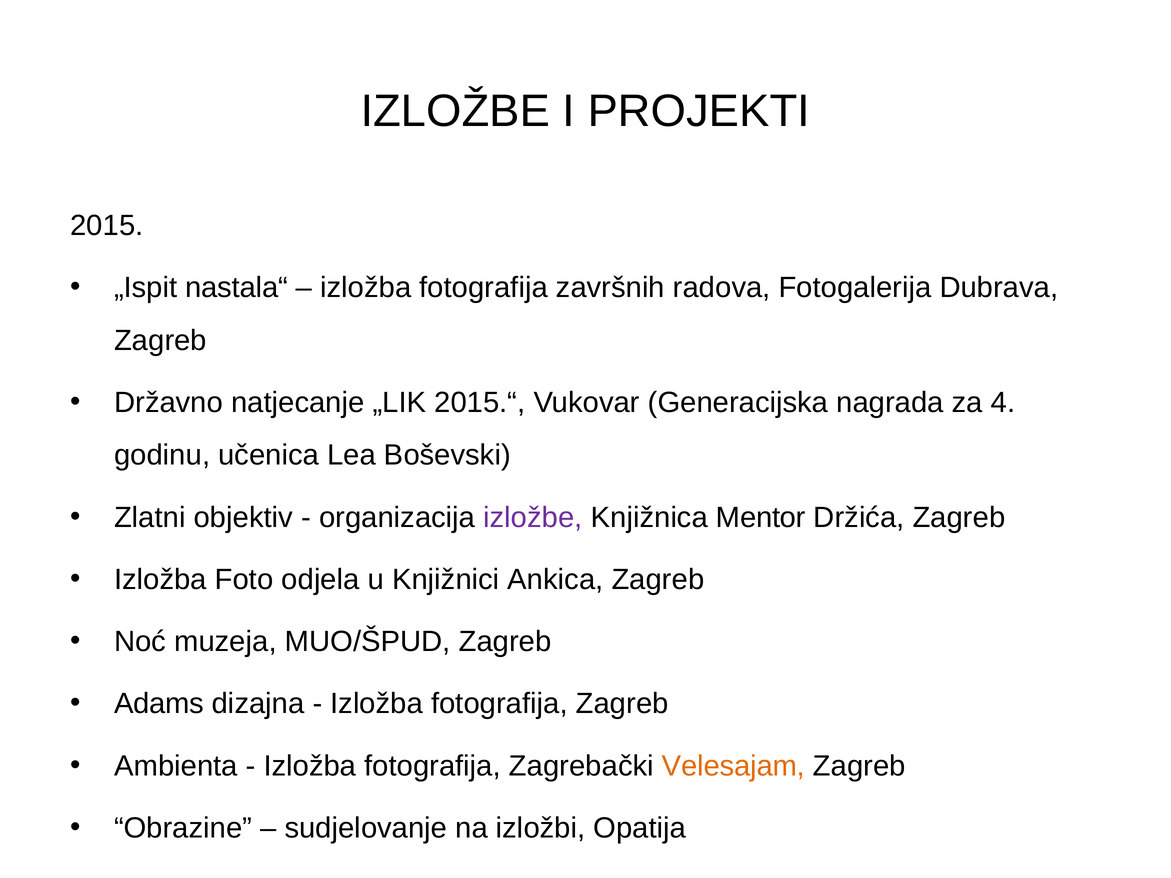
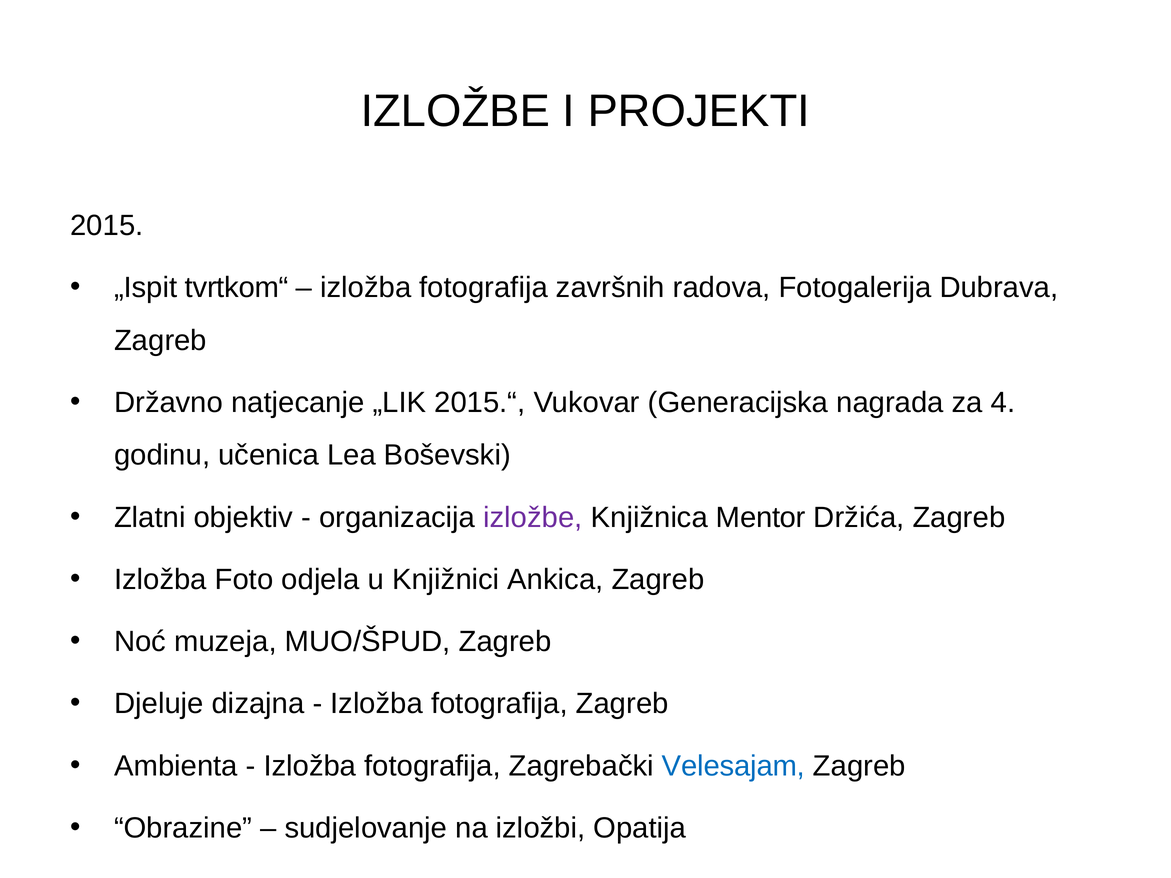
nastala“: nastala“ -> tvrtkom“ (237, 288)
Adams: Adams -> Djeluje (159, 704)
Velesajam colour: orange -> blue (733, 766)
